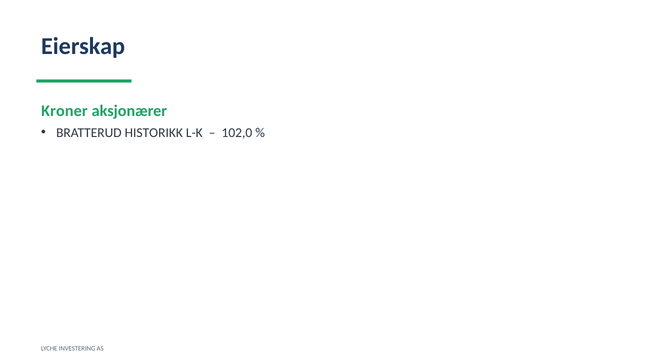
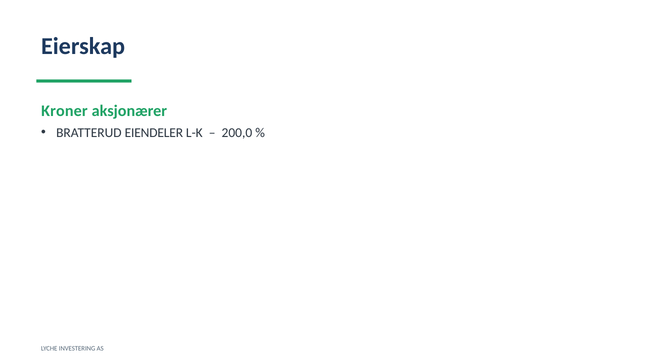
HISTORIKK: HISTORIKK -> EIENDELER (154, 133)
102,0: 102,0 -> 200,0 (237, 133)
